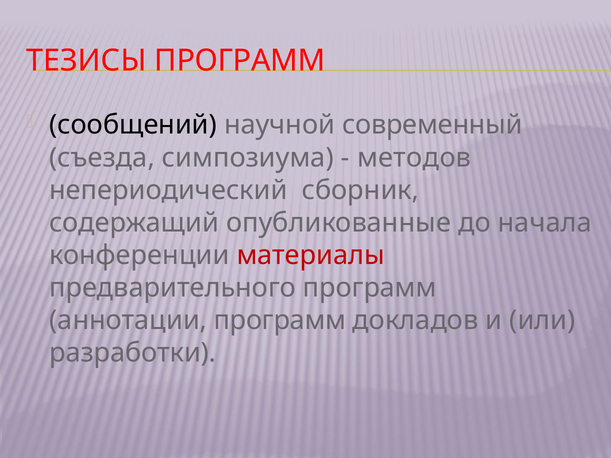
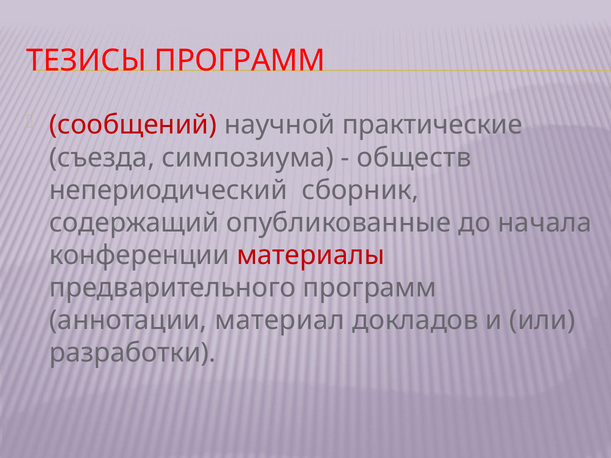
сообщений colour: black -> red (133, 125)
современный: современный -> практические (432, 125)
методов: методов -> обществ (414, 158)
аннотации программ: программ -> материал (280, 321)
